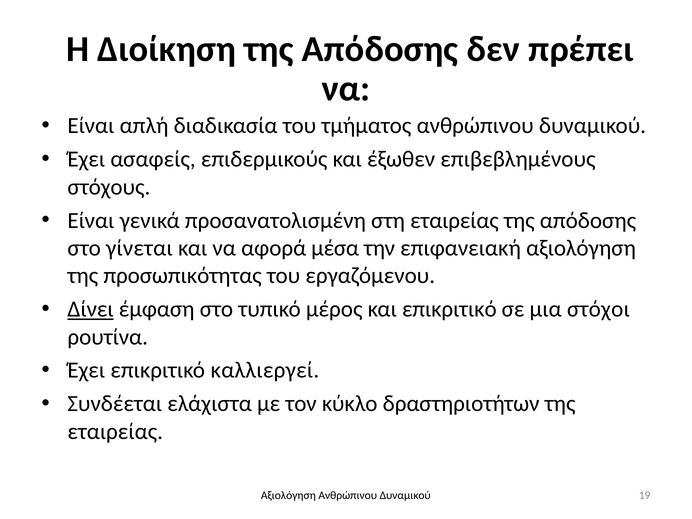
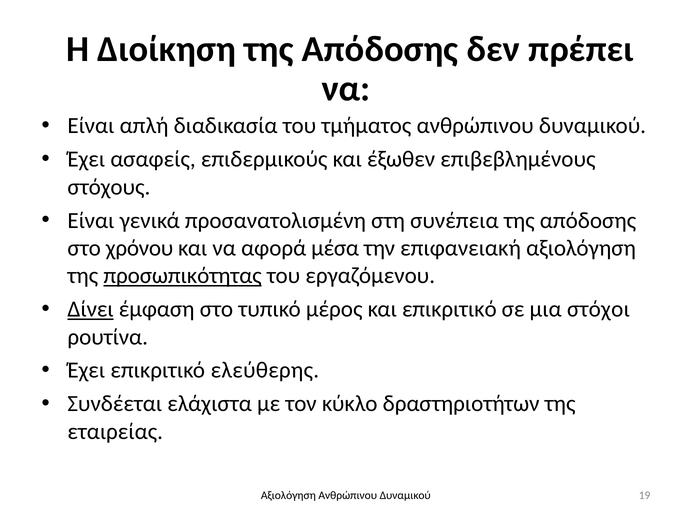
στη εταιρείας: εταιρείας -> συνέπεια (454, 220)
γίνεται: γίνεται -> χρόνου (140, 248)
προσωπικότητας underline: none -> present (183, 276)
καλλιεργεί: καλλιεργεί -> ελεύθερης (265, 370)
